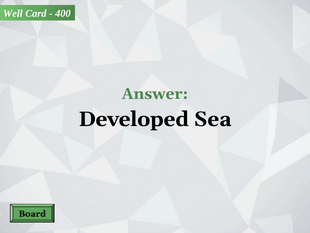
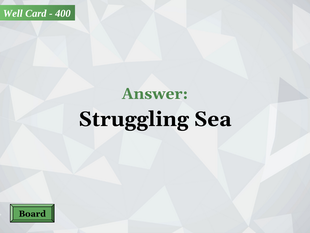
Developed: Developed -> Struggling (134, 119)
